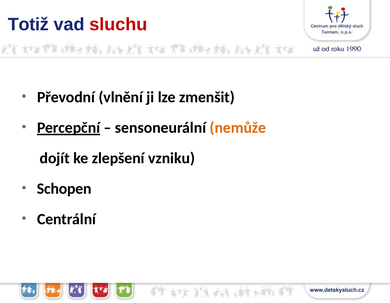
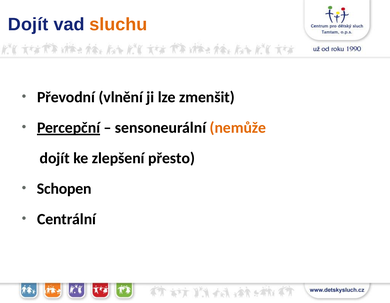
Totiž: Totiž -> Dojít (28, 24)
sluchu colour: red -> orange (118, 24)
vzniku: vzniku -> přesto (172, 158)
